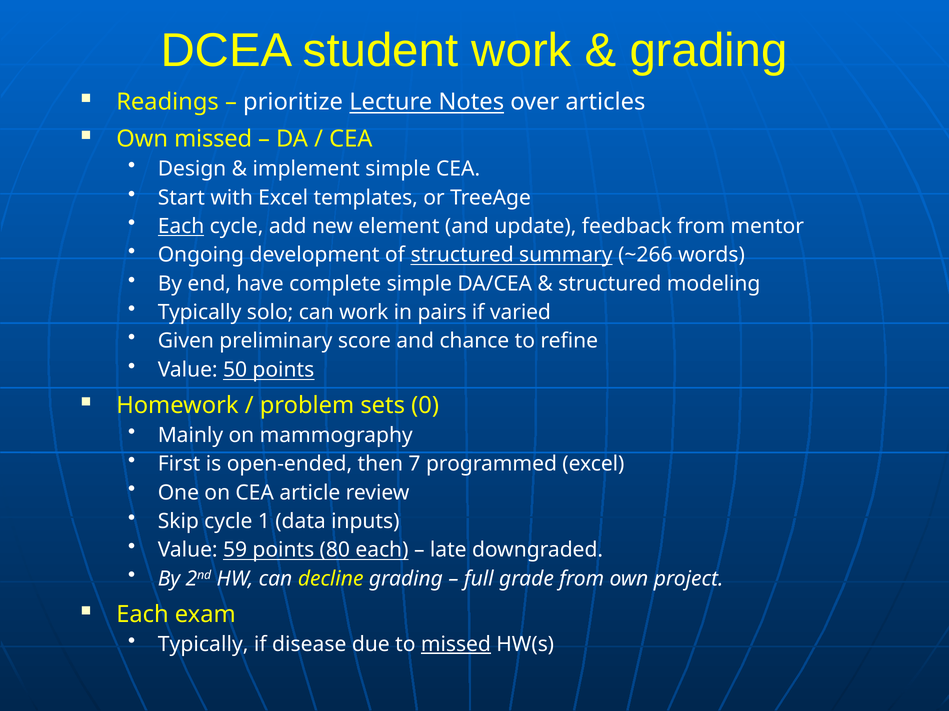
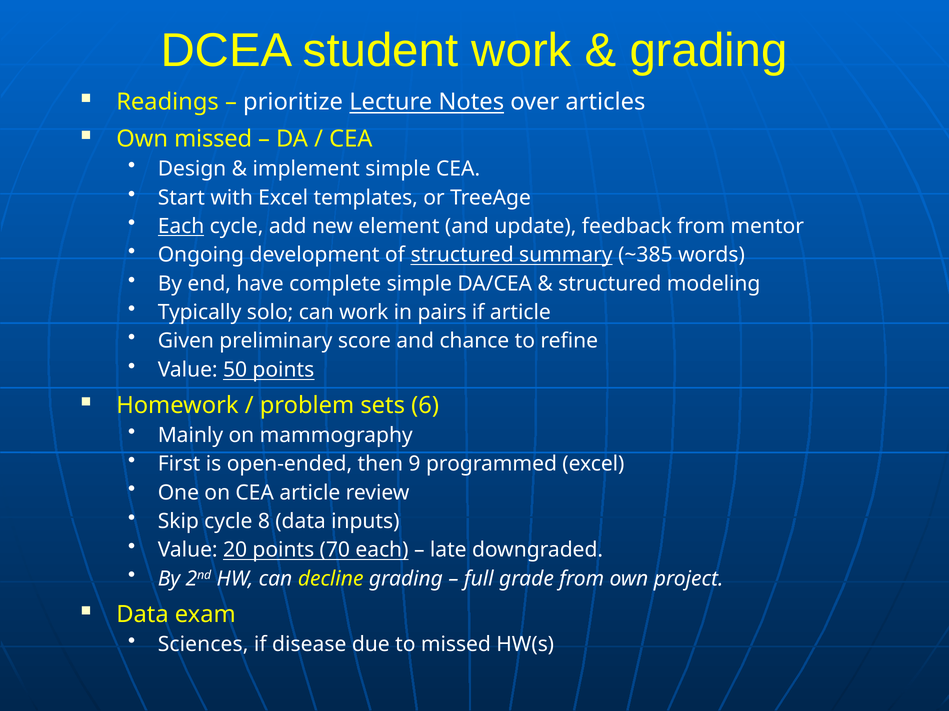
~266: ~266 -> ~385 (645, 255)
if varied: varied -> article (520, 313)
0: 0 -> 6 (425, 406)
7: 7 -> 9 (415, 464)
1: 1 -> 8 (264, 522)
59: 59 -> 20 (235, 551)
80: 80 -> 70 (335, 551)
Each: Each -> Data (142, 615)
Typically: Typically -> Sciences (203, 645)
missed underline: present -> none (456, 645)
